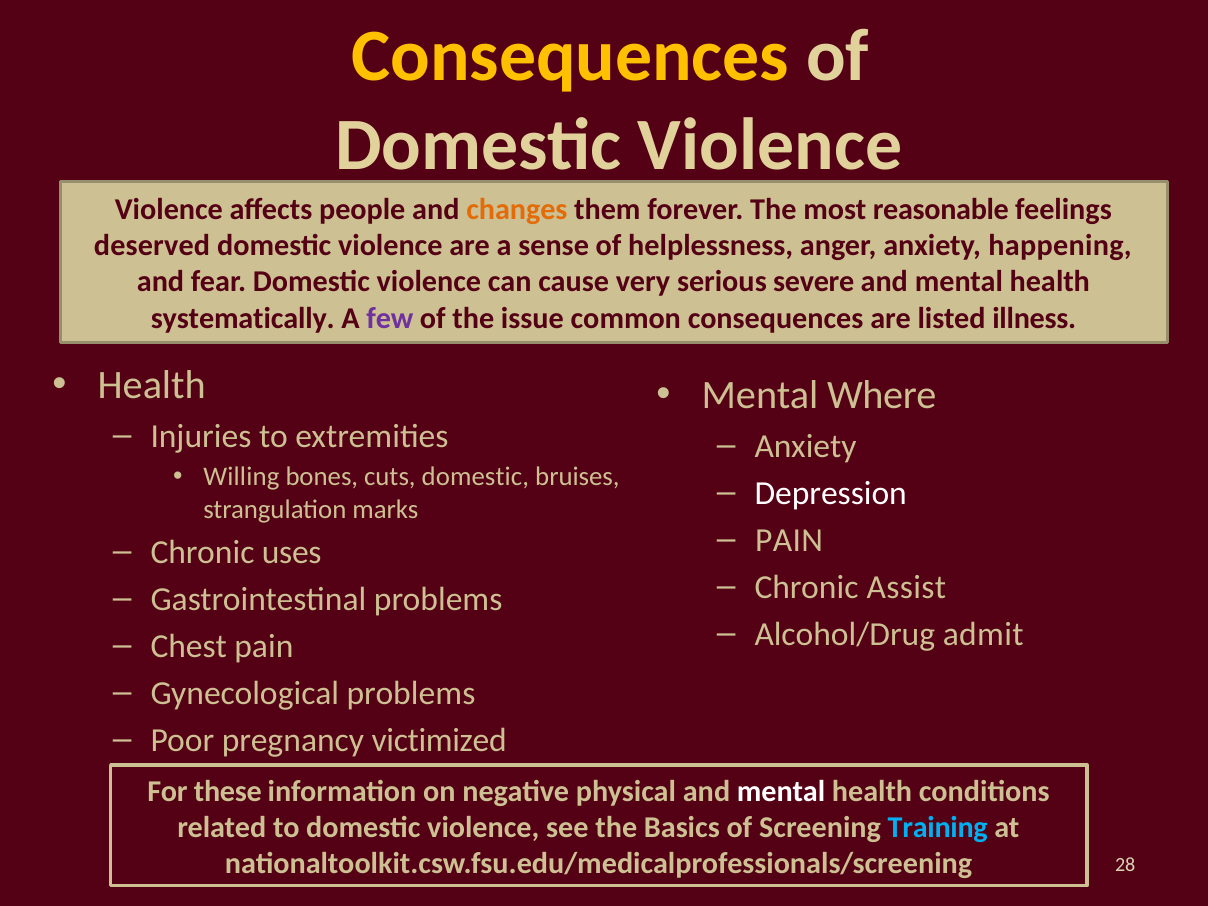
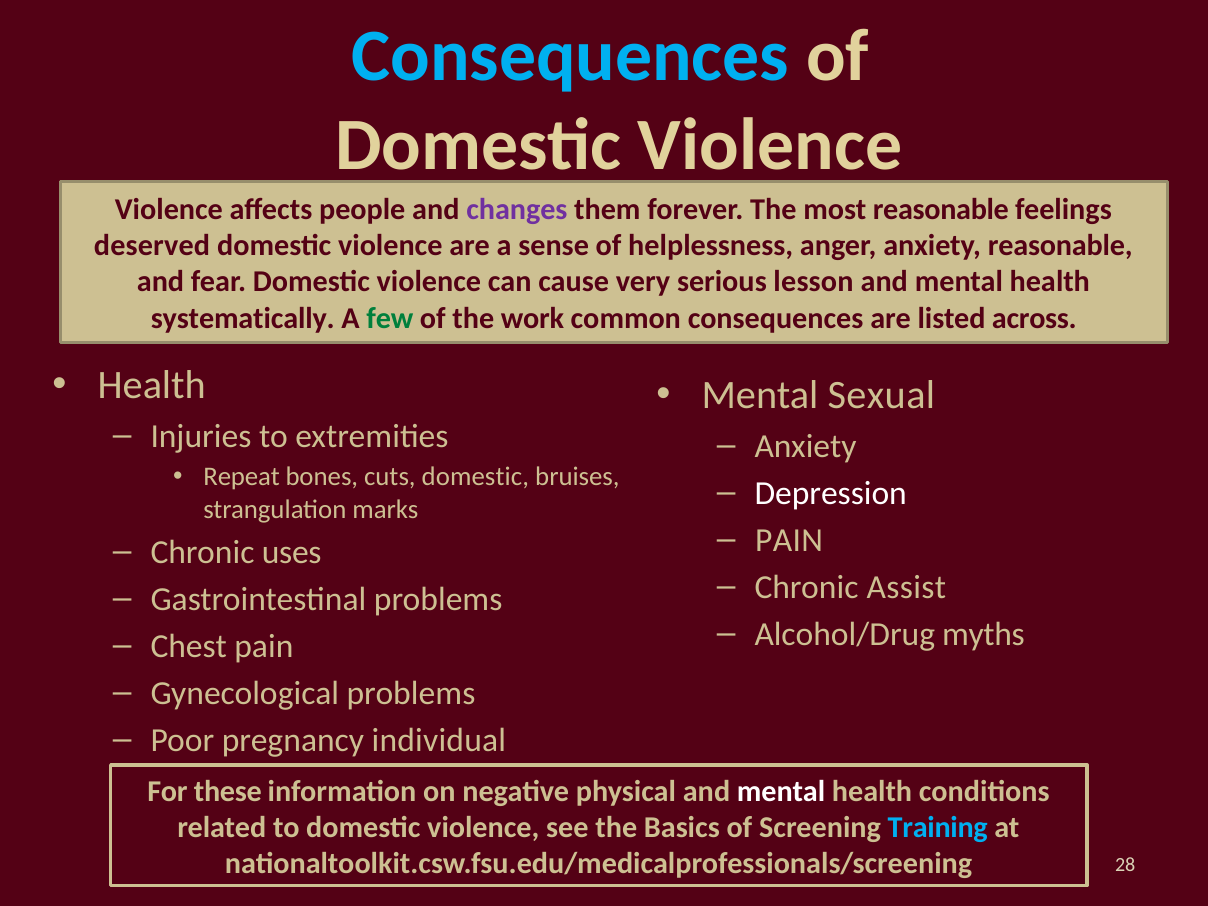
Consequences colour: yellow -> light blue (570, 56)
changes colour: orange -> purple (517, 209)
anxiety happening: happening -> reasonable (1060, 246)
severe: severe -> lesson (814, 282)
few colour: purple -> green (390, 318)
issue: issue -> work (533, 318)
illness: illness -> across (1034, 318)
Where: Where -> Sexual (881, 395)
Willing: Willing -> Repeat (242, 477)
admit: admit -> myths (983, 634)
victimized: victimized -> individual (439, 741)
